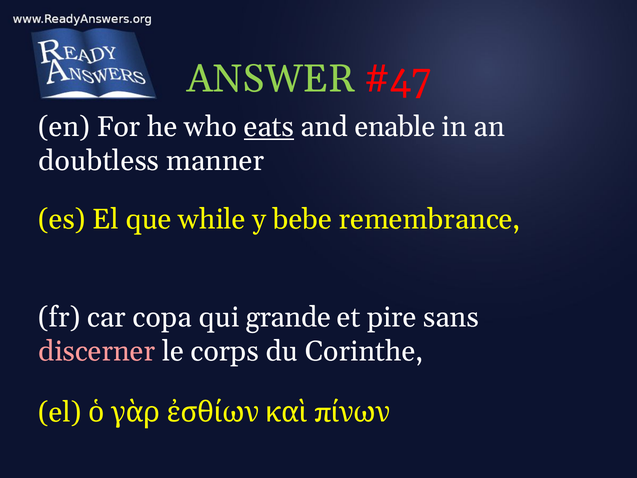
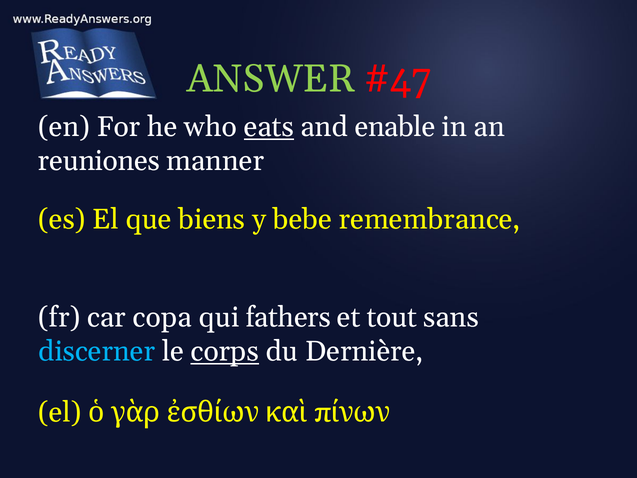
doubtless: doubtless -> reuniones (99, 161)
while: while -> biens (212, 219)
grande: grande -> fathers (288, 317)
pire: pire -> tout (392, 317)
discerner colour: pink -> light blue (97, 351)
corps underline: none -> present (225, 351)
Corinthe: Corinthe -> Dernière (364, 351)
